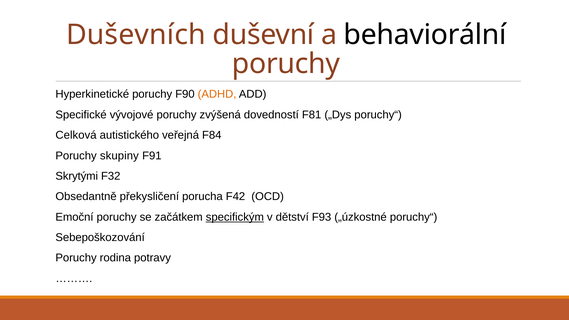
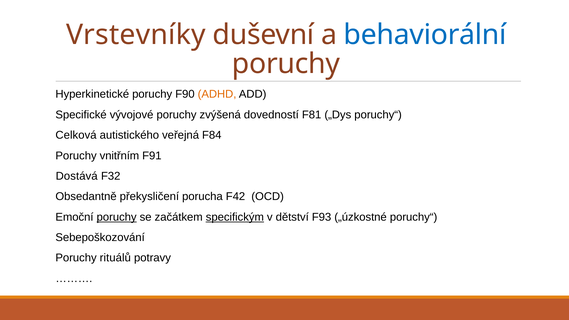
Duševních: Duševních -> Vrstevníky (136, 35)
behaviorální colour: black -> blue (425, 35)
skupiny: skupiny -> vnitřním (119, 156)
Skrytými: Skrytými -> Dostává (77, 176)
poruchy underline: none -> present (117, 217)
rodina: rodina -> rituálů (115, 258)
